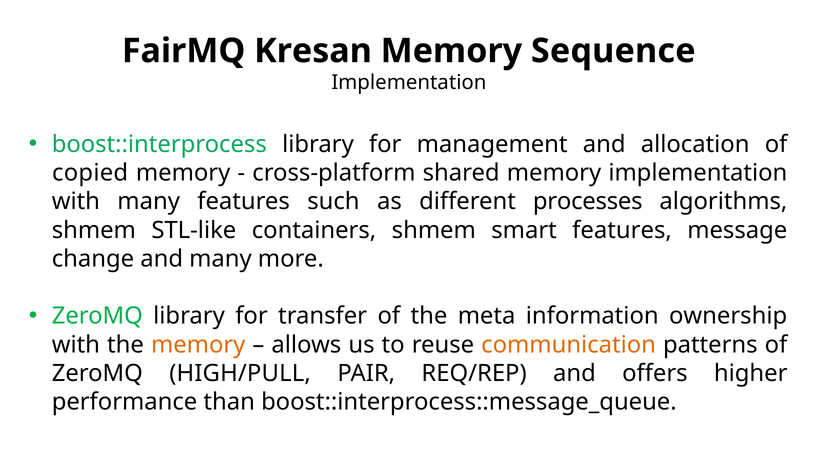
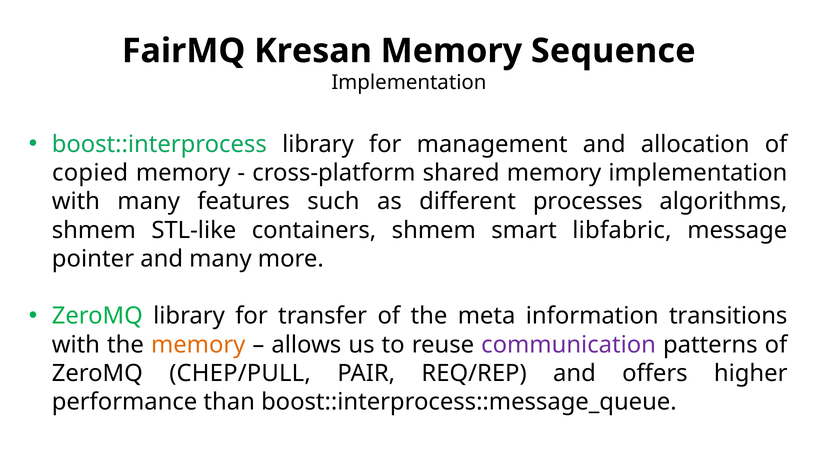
smart features: features -> libfabric (622, 230)
change: change -> pointer (93, 259)
ownership: ownership -> transitions (728, 316)
communication colour: orange -> purple (569, 345)
HIGH/PULL: HIGH/PULL -> CHEP/PULL (240, 373)
